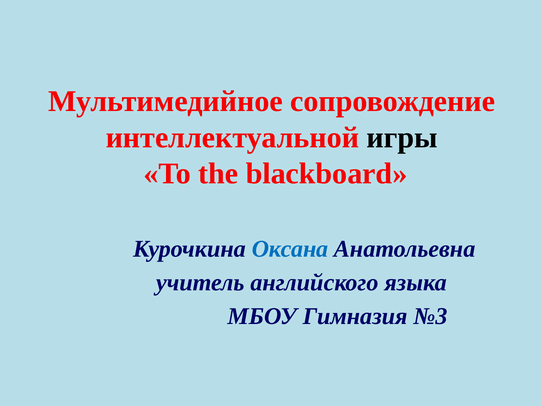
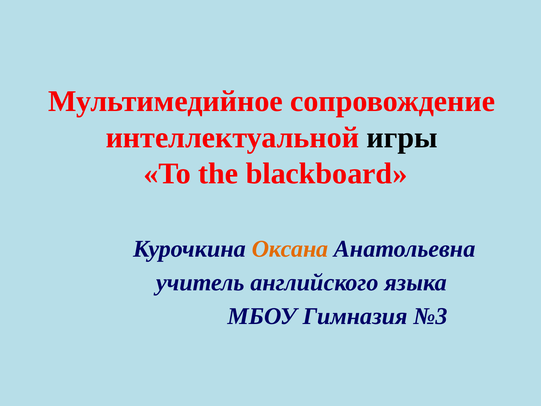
Оксана colour: blue -> orange (290, 249)
